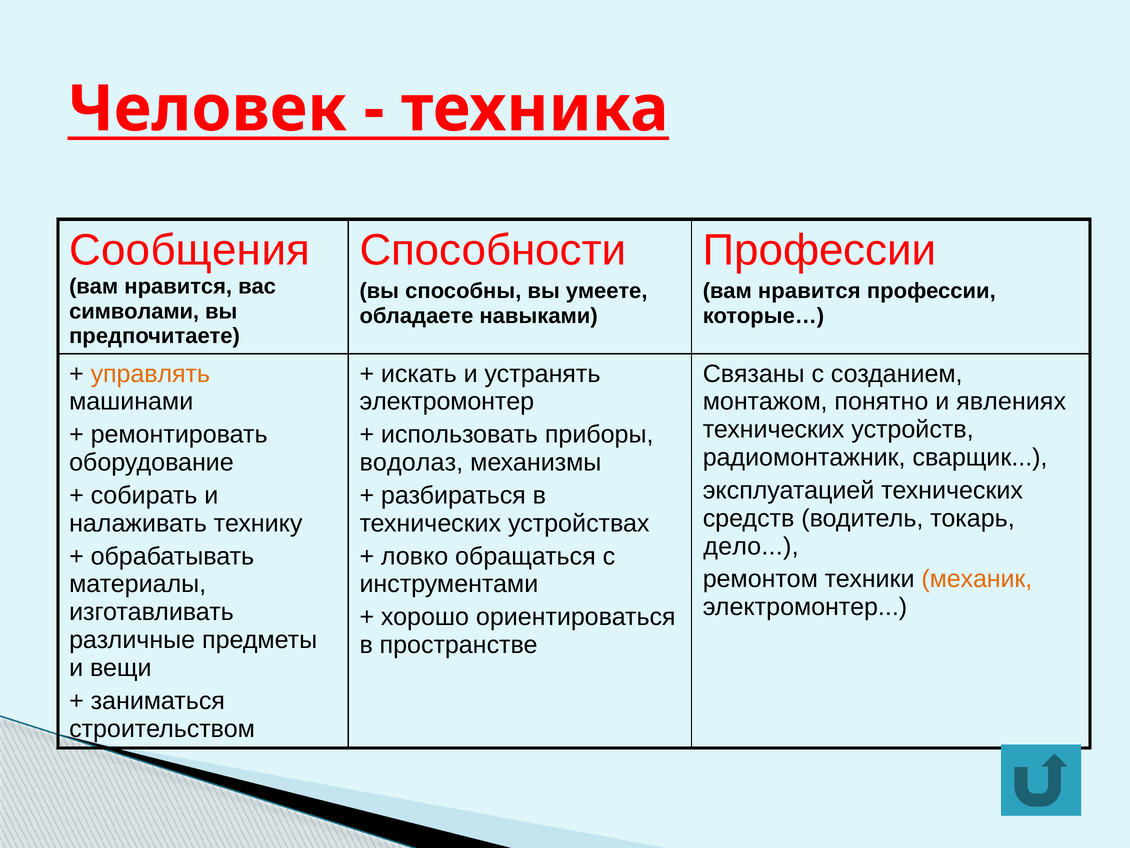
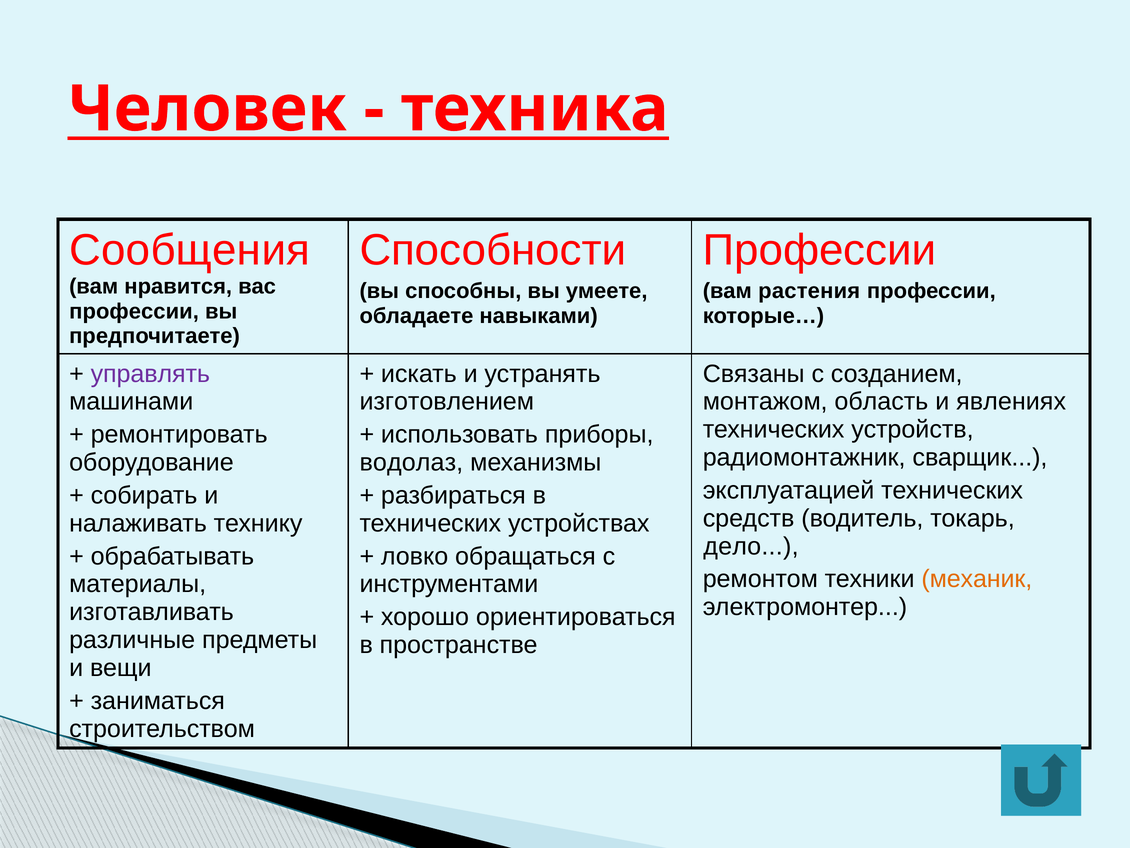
нравится: нравится -> растения (809, 291)
символами: символами -> профессии (134, 311)
управлять colour: orange -> purple (150, 374)
электромонтер: электромонтер -> изготовлением (447, 401)
понятно: понятно -> область (881, 401)
